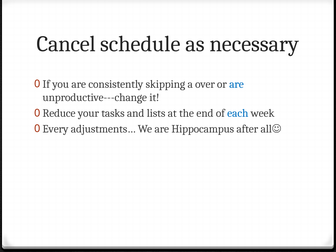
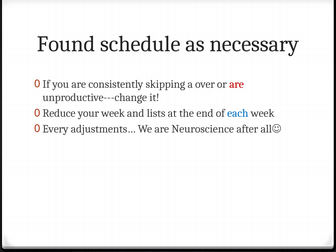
Cancel: Cancel -> Found (66, 44)
are colour: blue -> red (237, 84)
your tasks: tasks -> week (113, 113)
Hippocampus: Hippocampus -> Neuroscience (203, 129)
